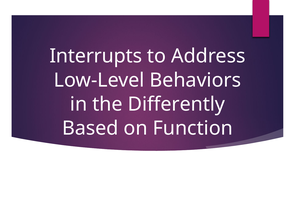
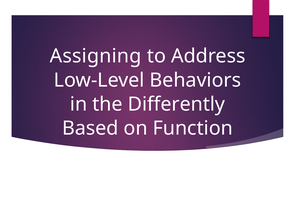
Interrupts: Interrupts -> Assigning (96, 56)
